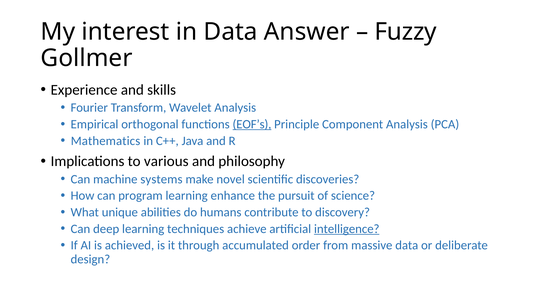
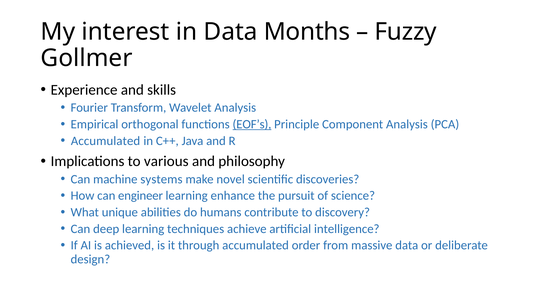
Answer: Answer -> Months (307, 32)
Mathematics: Mathematics -> Accumulated (106, 141)
program: program -> engineer (141, 196)
intelligence underline: present -> none (347, 229)
